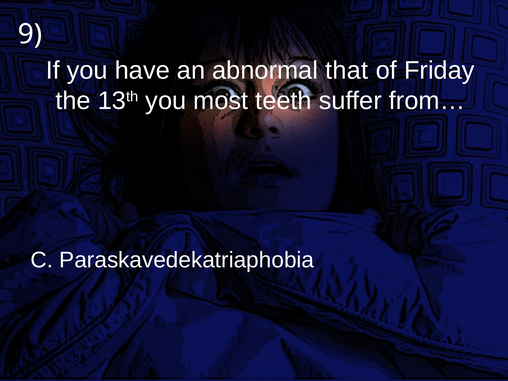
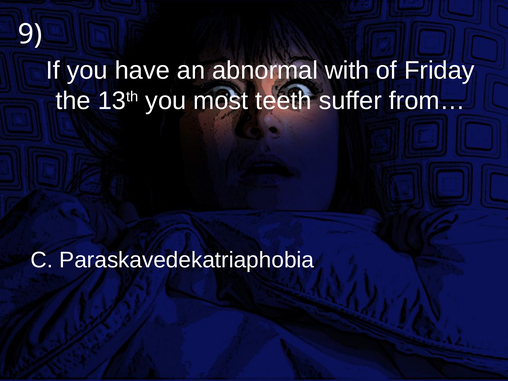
that: that -> with (347, 70)
